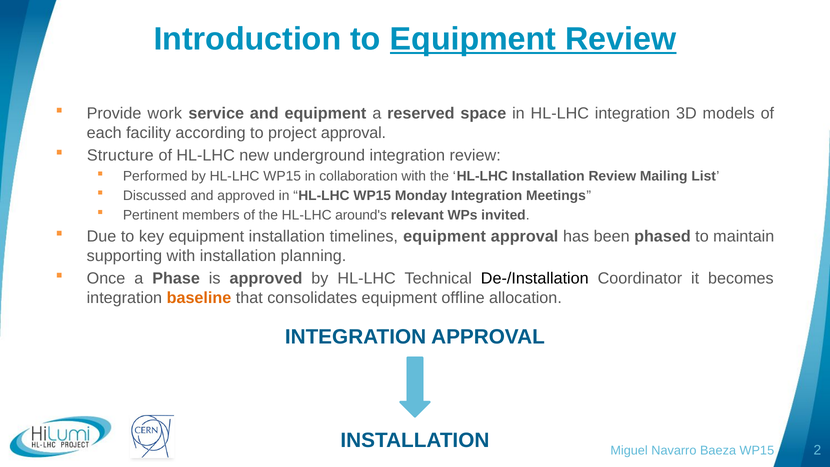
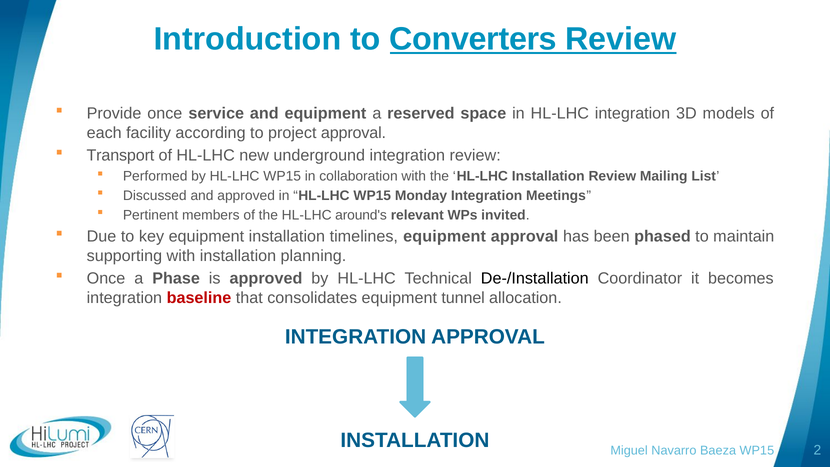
to Equipment: Equipment -> Converters (473, 39)
Provide work: work -> once (165, 114)
Structure: Structure -> Transport (120, 156)
baseline colour: orange -> red (199, 298)
offline: offline -> tunnel (463, 298)
